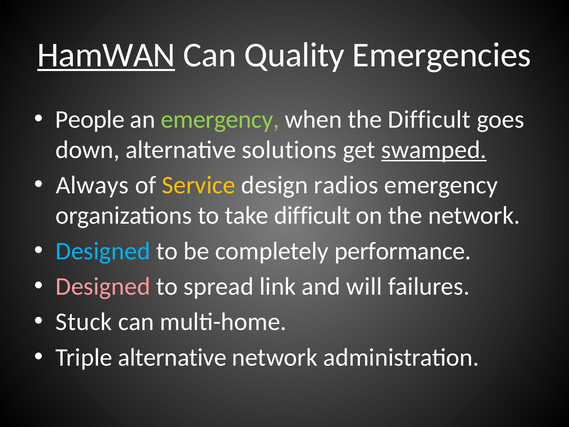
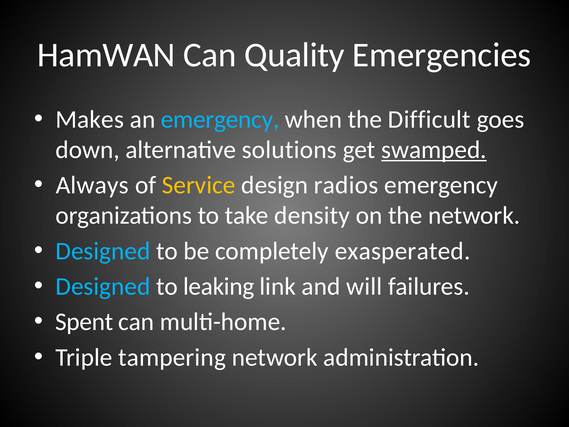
HamWAN underline: present -> none (106, 55)
People: People -> Makes (90, 119)
emergency colour: light green -> light blue (220, 119)
take difficult: difficult -> density (312, 215)
performance: performance -> exasperated (403, 251)
Designed colour: pink -> light blue (103, 286)
spread: spread -> leaking (219, 286)
Stuck: Stuck -> Spent (84, 322)
Triple alternative: alternative -> tampering (172, 357)
